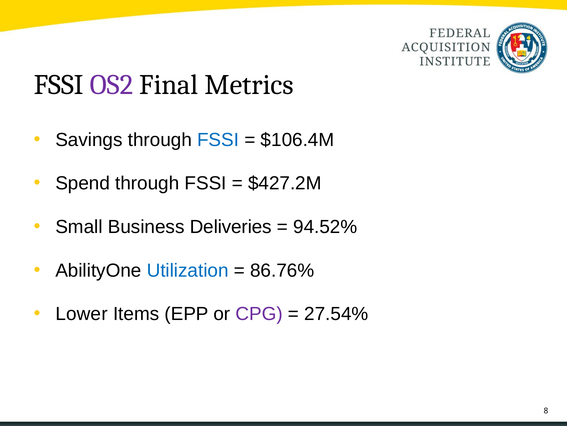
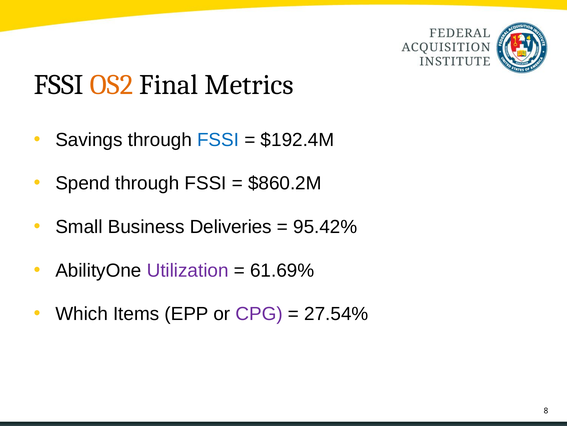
OS2 colour: purple -> orange (111, 85)
$106.4M: $106.4M -> $192.4M (297, 140)
$427.2M: $427.2M -> $860.2M (285, 183)
94.52%: 94.52% -> 95.42% (325, 227)
Utilization colour: blue -> purple (188, 270)
86.76%: 86.76% -> 61.69% (282, 270)
Lower: Lower -> Which (82, 313)
